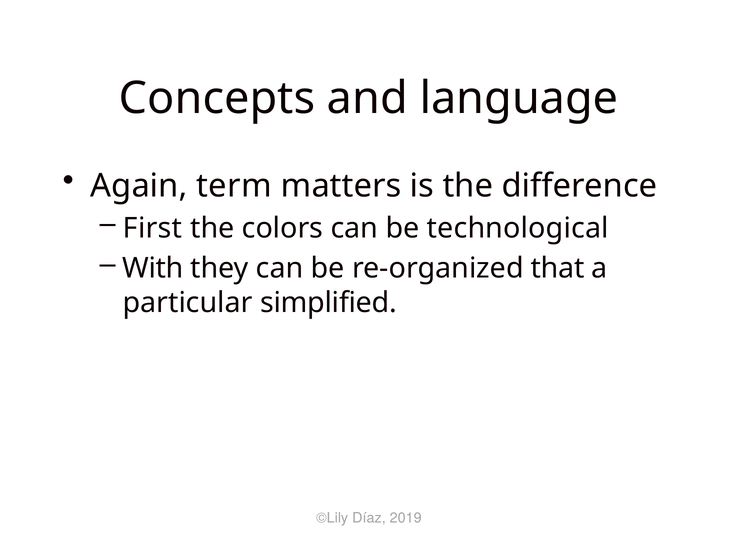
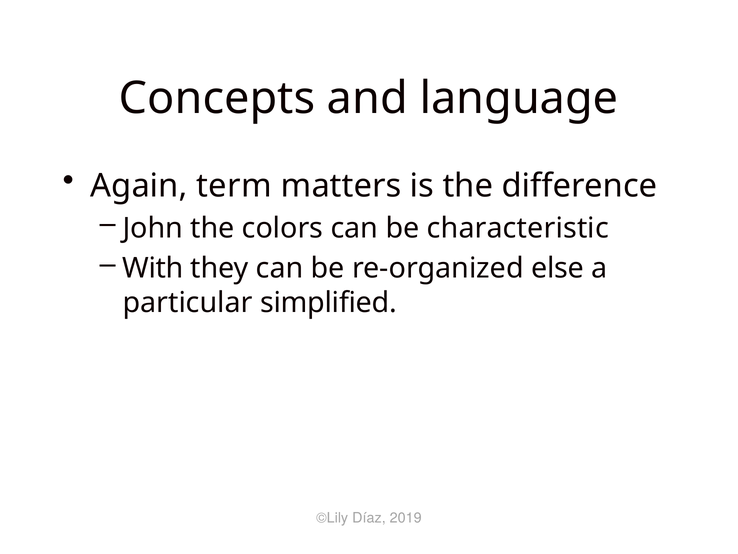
First: First -> John (153, 228)
technological: technological -> characteristic (518, 228)
that: that -> else (558, 268)
